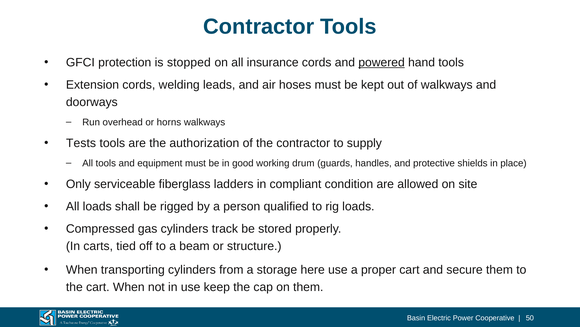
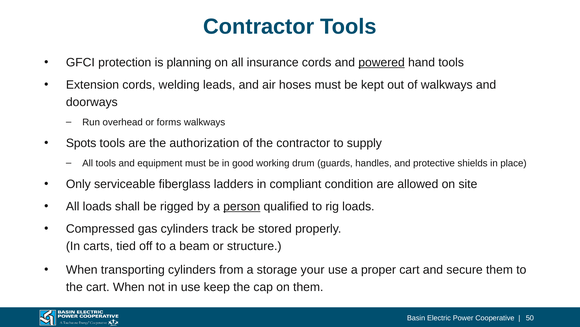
stopped: stopped -> planning (189, 62)
horns: horns -> forms (169, 122)
Tests: Tests -> Spots (81, 143)
person underline: none -> present (242, 206)
here: here -> your (313, 269)
